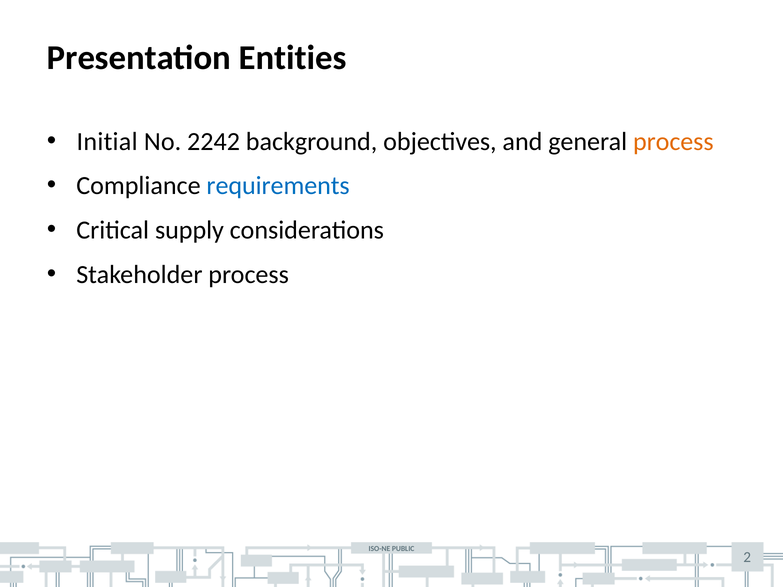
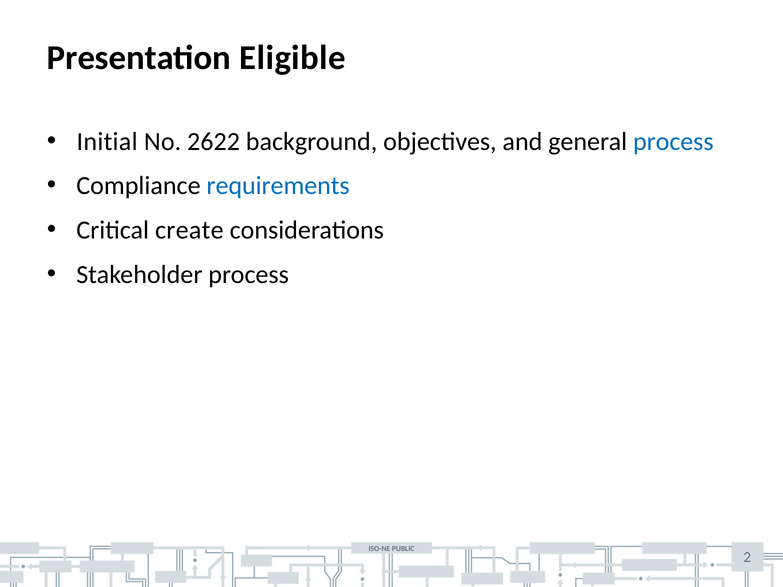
Entities: Entities -> Eligible (293, 58)
2242: 2242 -> 2622 (214, 141)
process colour: orange -> blue (673, 141)
supply: supply -> create (189, 230)
